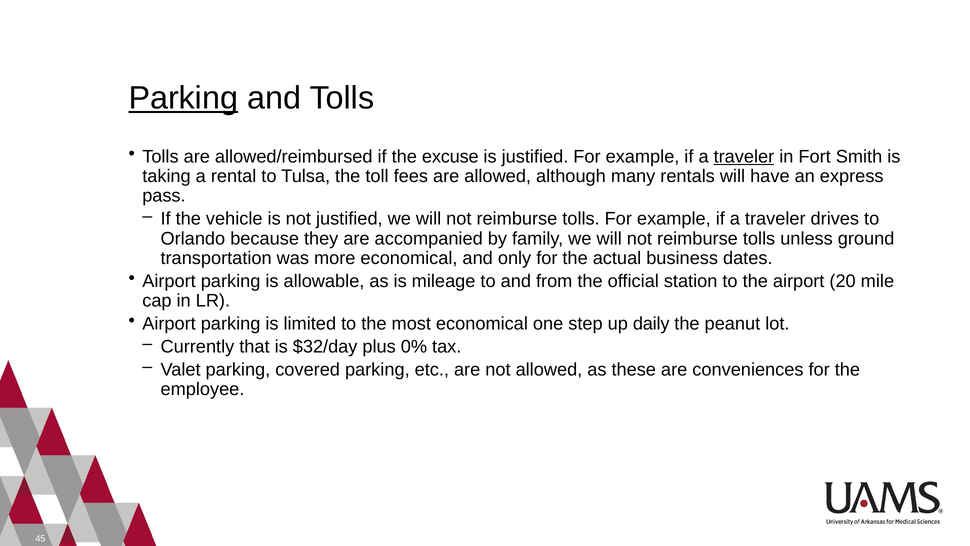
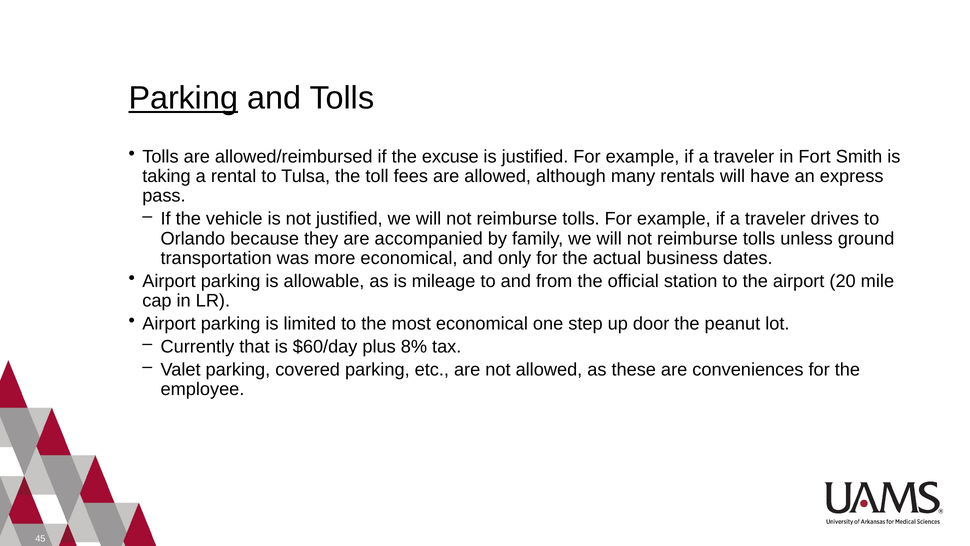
traveler underline: present -> none (744, 156)
daily: daily -> door (651, 323)
$32/day: $32/day -> $60/day (325, 346)
0%: 0% -> 8% (414, 346)
